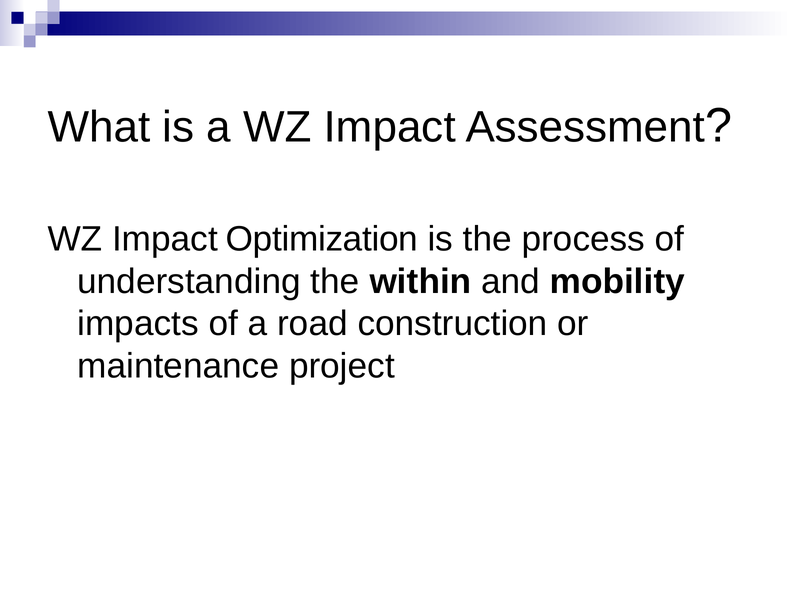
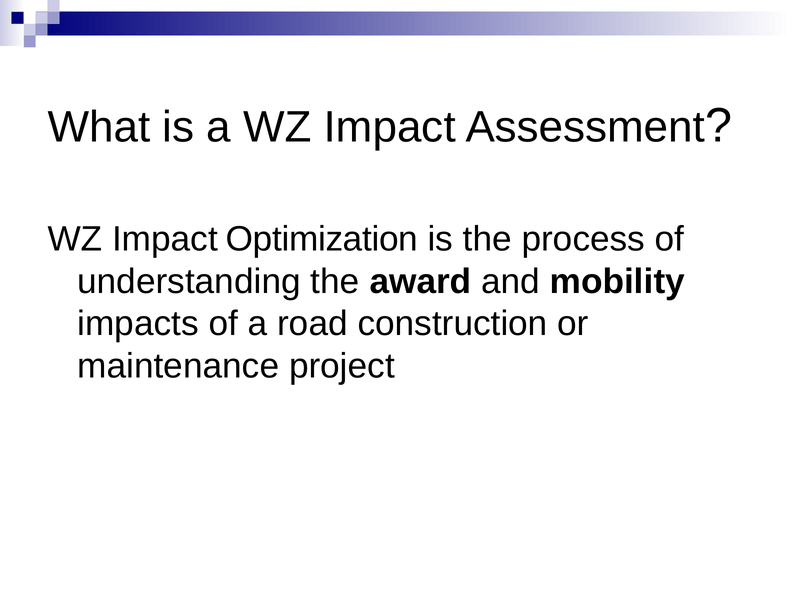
within: within -> award (420, 281)
